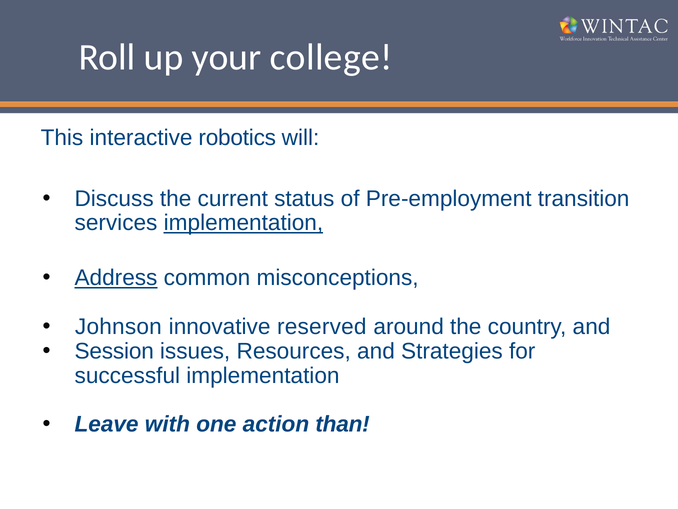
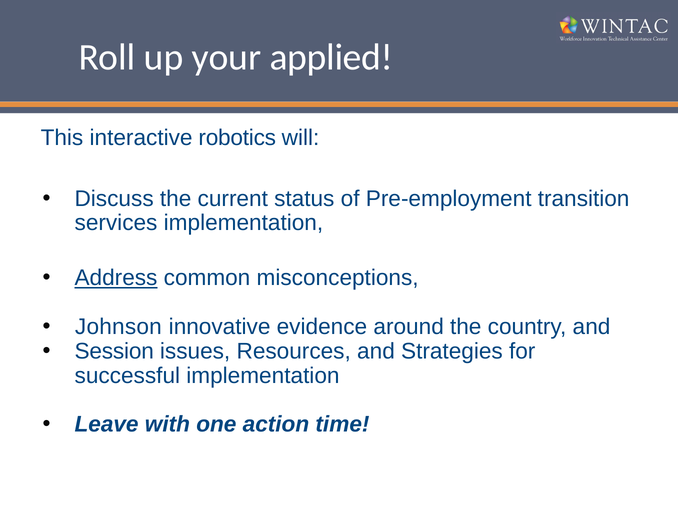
college: college -> applied (331, 57)
implementation underline: present -> none (243, 223)
reserved: reserved -> evidence (322, 326)
than: than -> time (342, 424)
